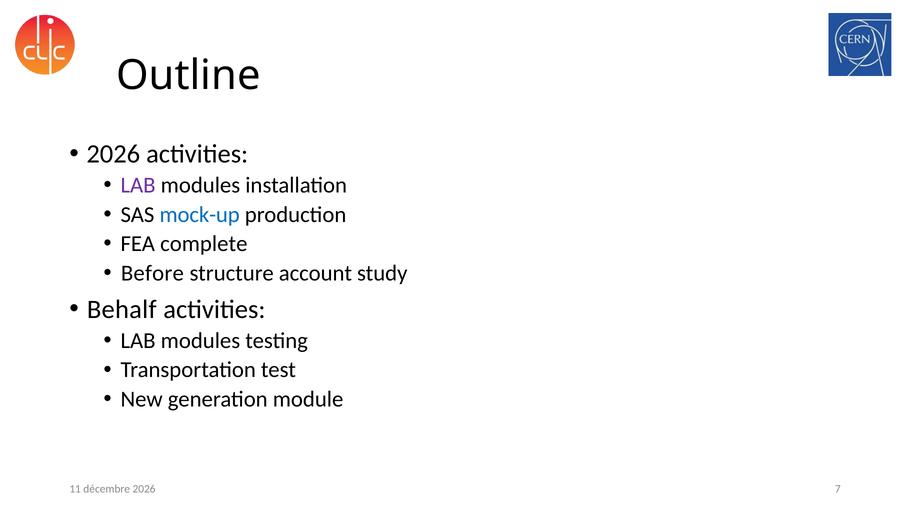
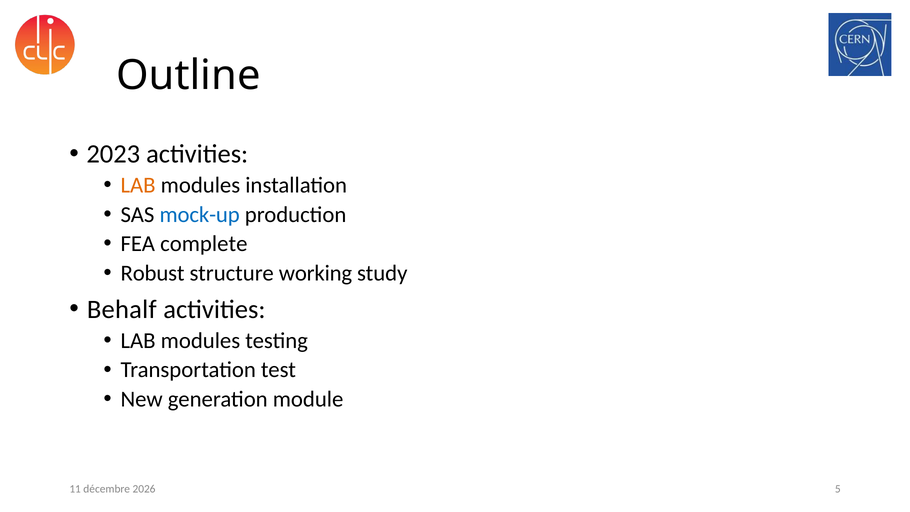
2026: 2026 -> 2023 (113, 154)
LAB colour: purple -> orange (138, 185)
Before: Before -> Robust (153, 273)
account: account -> working (315, 273)
7: 7 -> 5 (838, 489)
